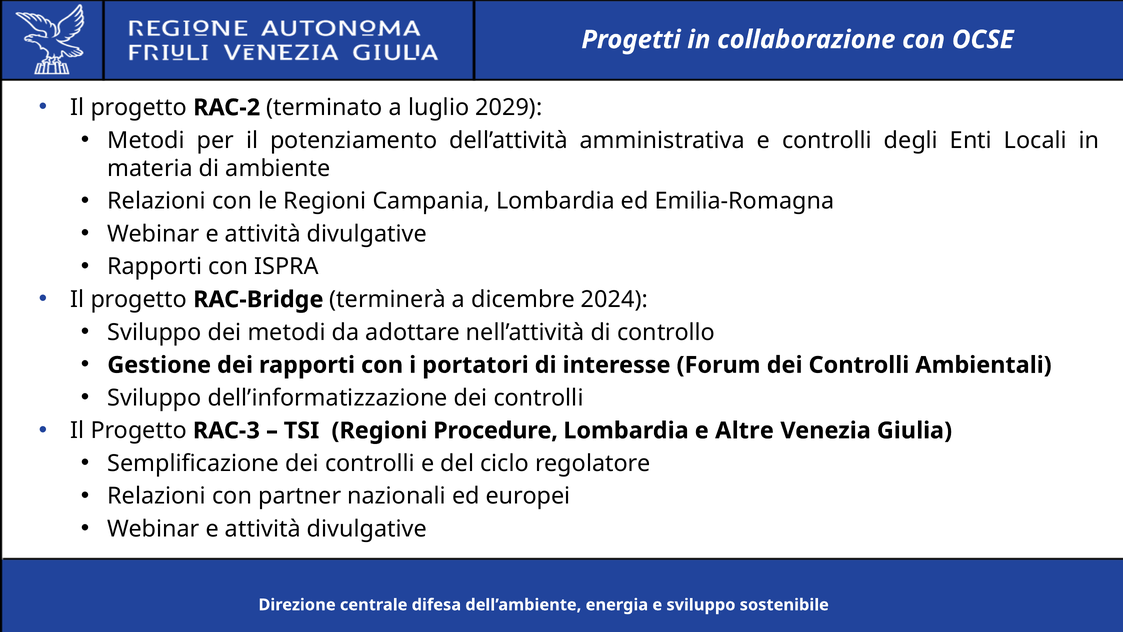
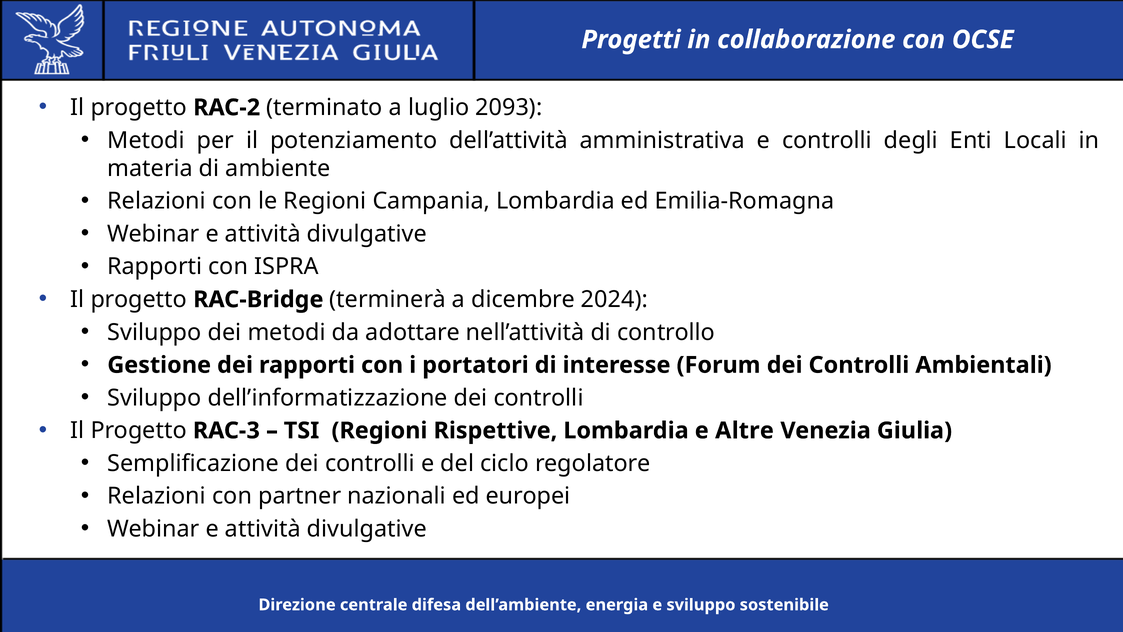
2029: 2029 -> 2093 (509, 107)
Procedure: Procedure -> Rispettive (495, 430)
